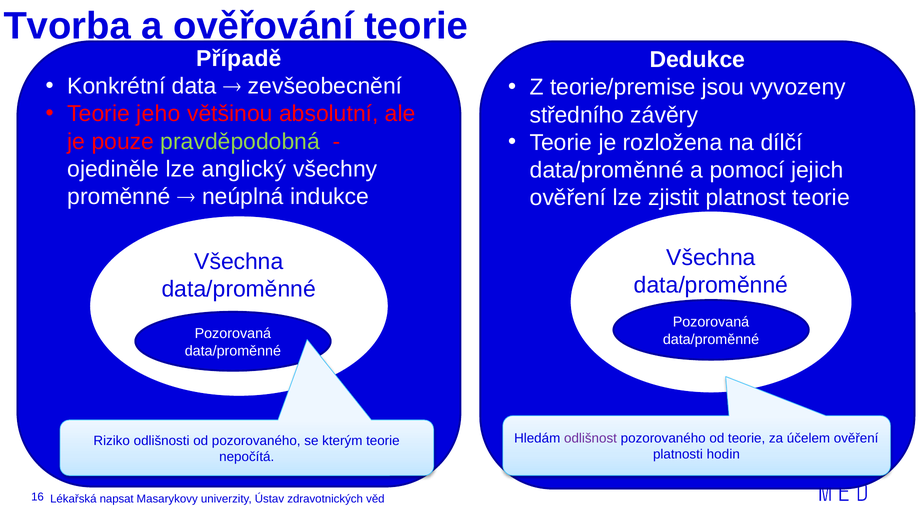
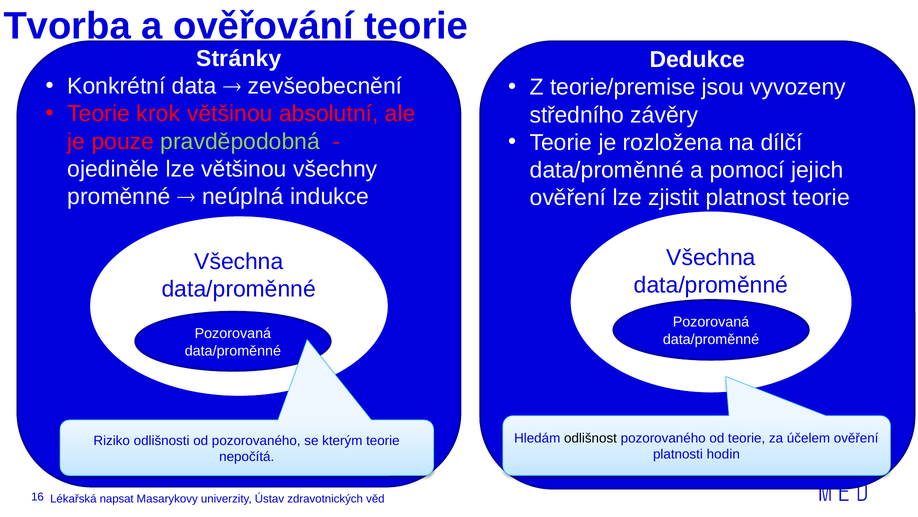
Případě: Případě -> Stránky (239, 59)
jeho: jeho -> krok (158, 114)
lze anglický: anglický -> většinou (244, 169)
odlišnost colour: purple -> black (590, 438)
